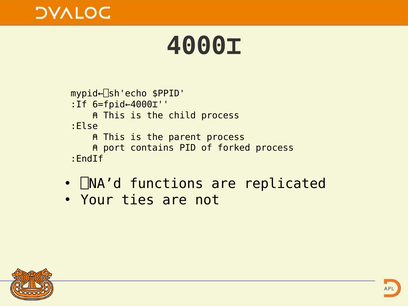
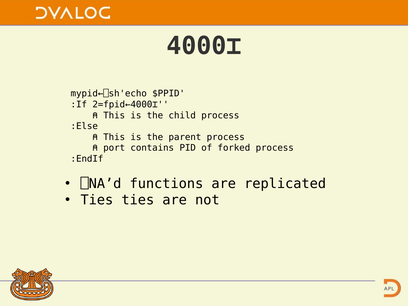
6=fpid←4000⌶: 6=fpid←4000⌶ -> 2=fpid←4000⌶ (131, 104)
Your: Your -> Ties (97, 200)
